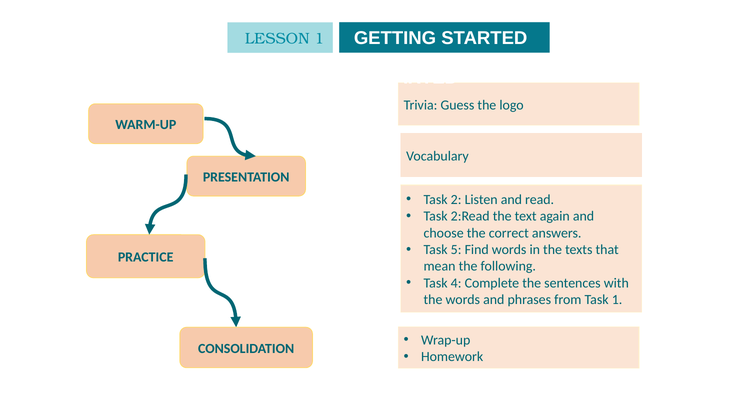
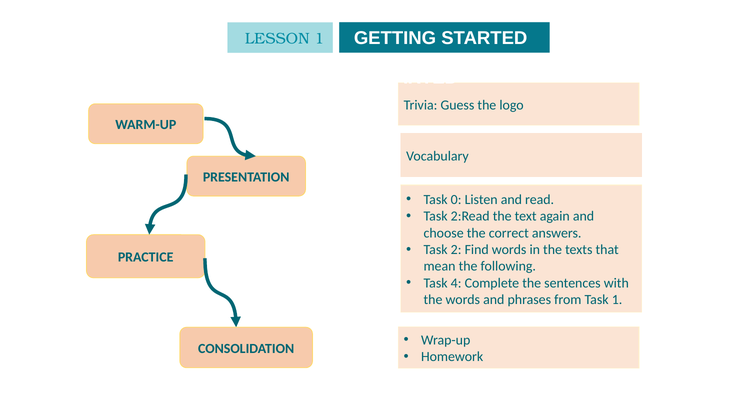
2: 2 -> 0 (456, 200)
5: 5 -> 2 (456, 250)
